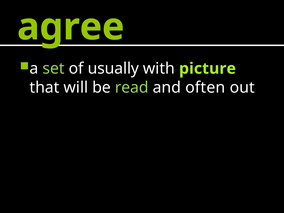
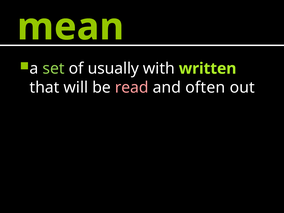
agree: agree -> mean (71, 27)
picture: picture -> written (208, 69)
read colour: light green -> pink (132, 87)
